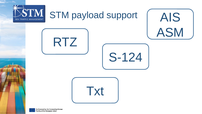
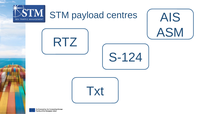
support: support -> centres (122, 15)
